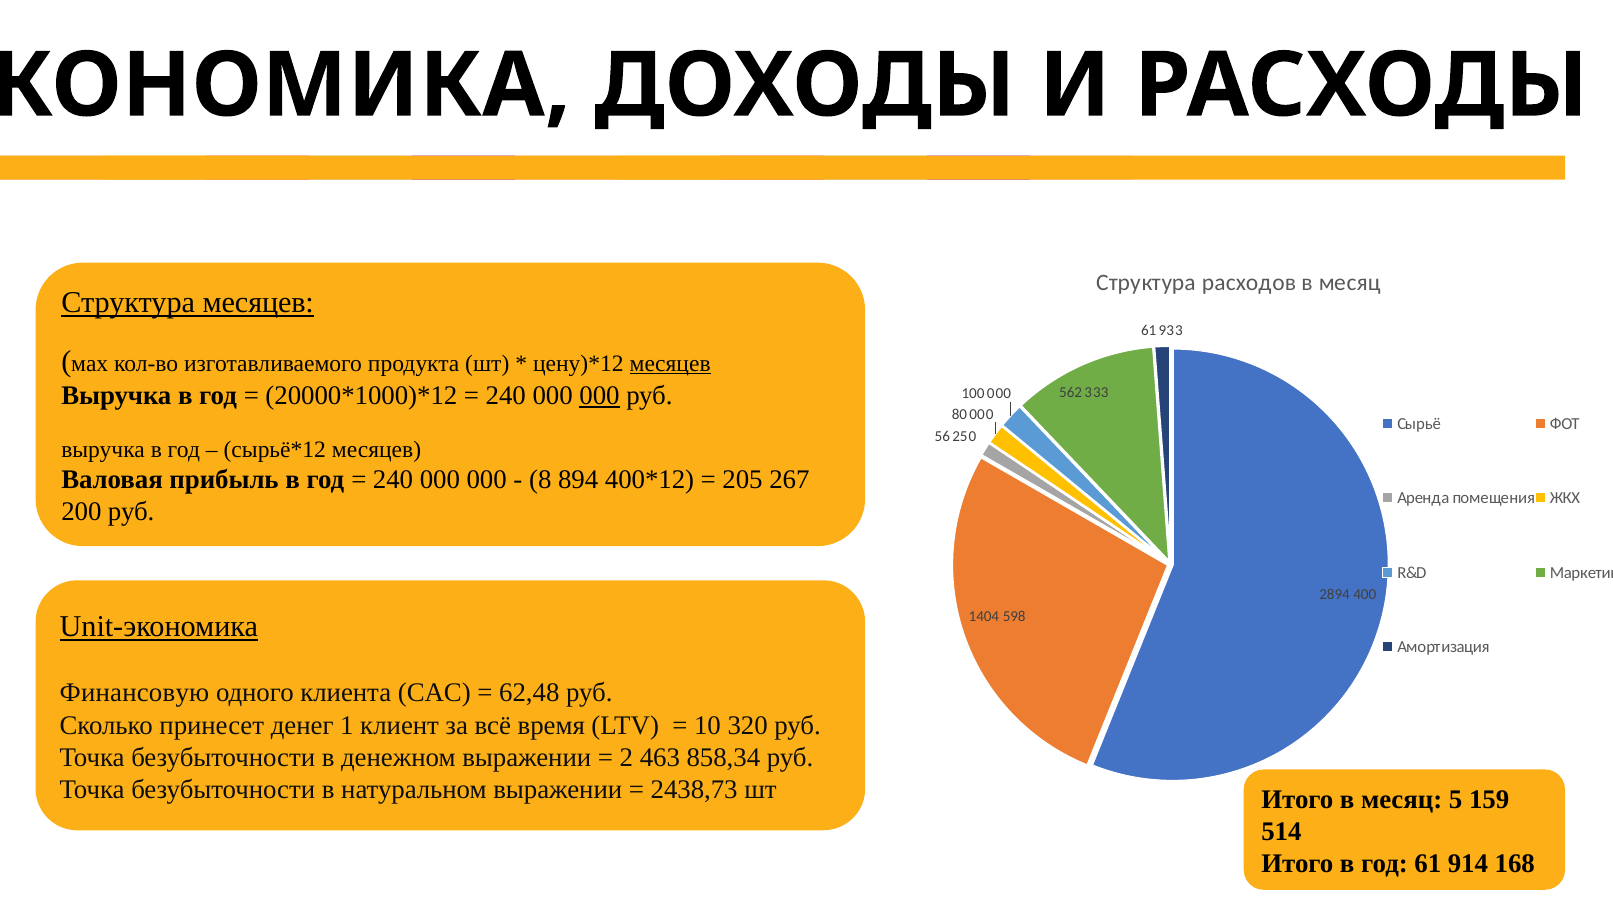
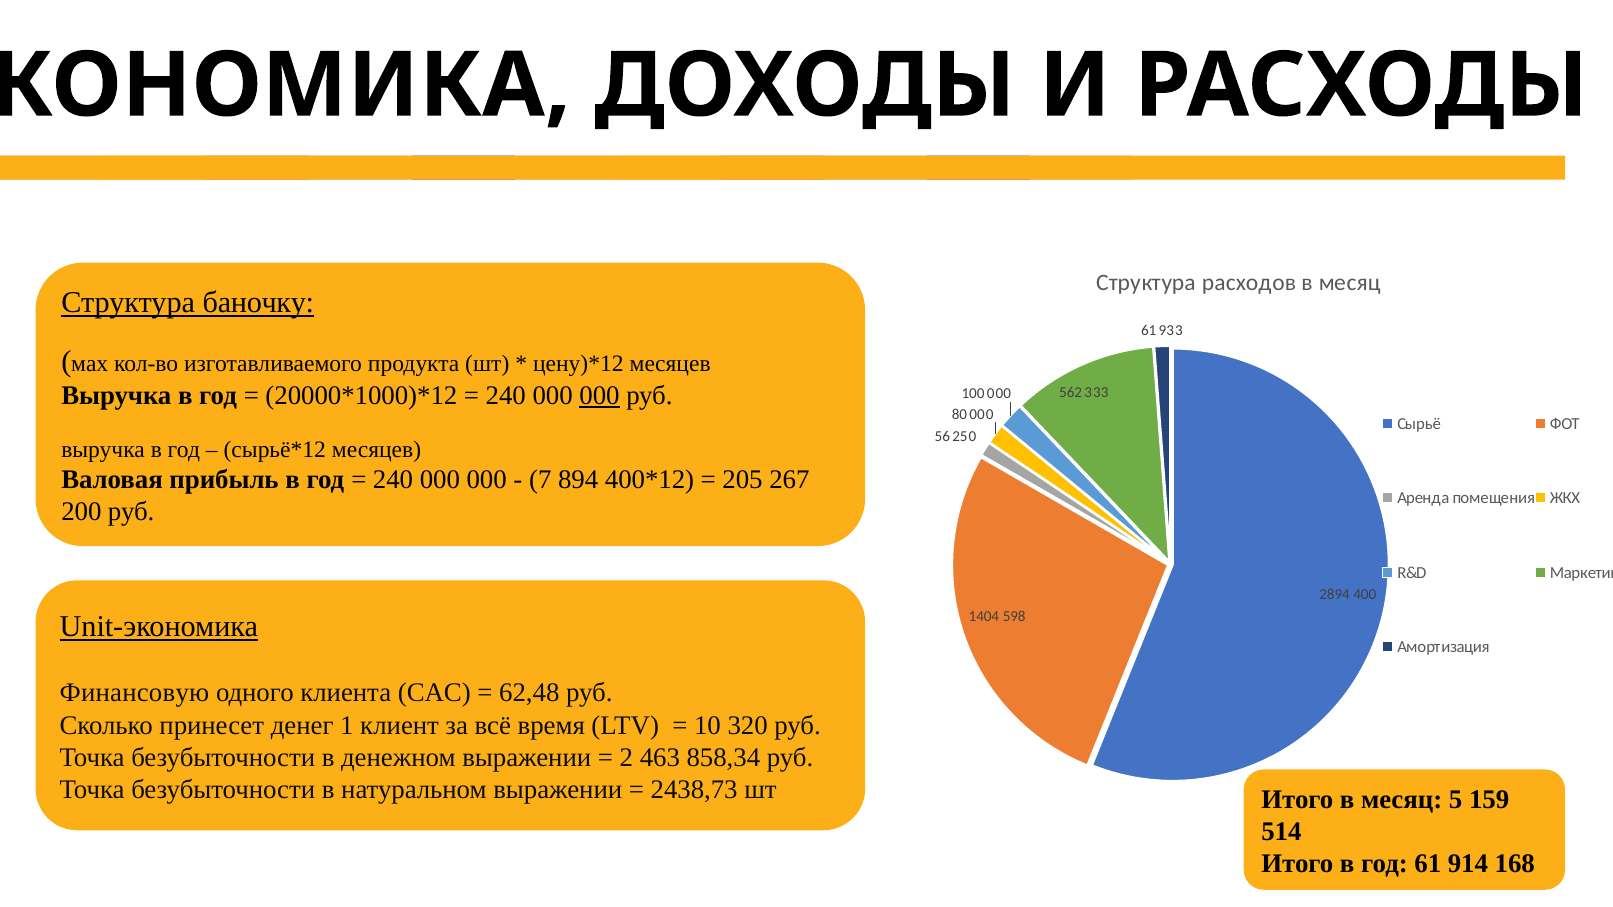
Структура месяцев: месяцев -> баночку (258, 303)
месяцев underline: present -> none (670, 363)
8: 8 -> 7 (540, 480)
